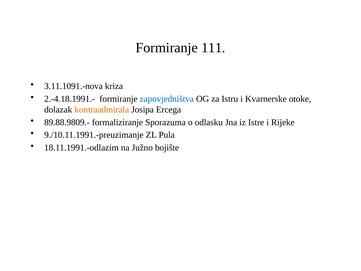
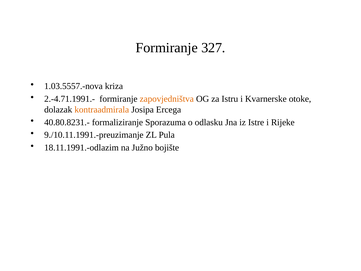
111: 111 -> 327 (213, 48)
3.11.1091.-nova: 3.11.1091.-nova -> 1.03.5557.-nova (73, 86)
2.-4.18.1991.-: 2.-4.18.1991.- -> 2.-4.71.1991.- (70, 99)
zapovjedništva colour: blue -> orange (167, 99)
89.88.9809.-: 89.88.9809.- -> 40.80.8231.- (67, 122)
